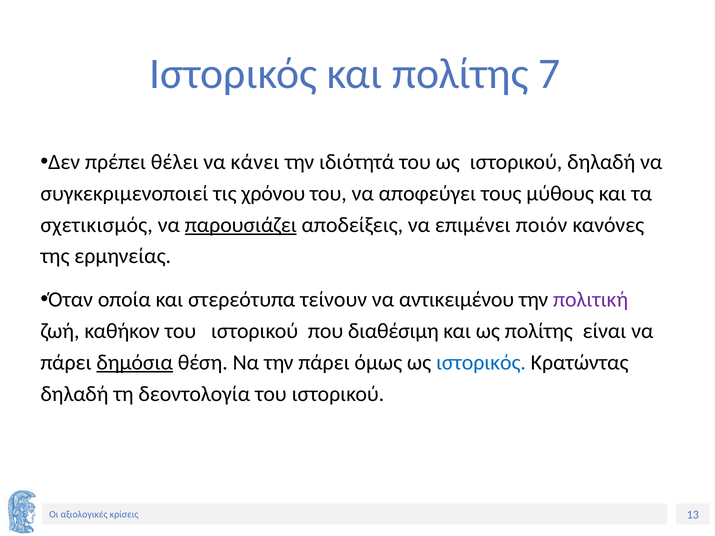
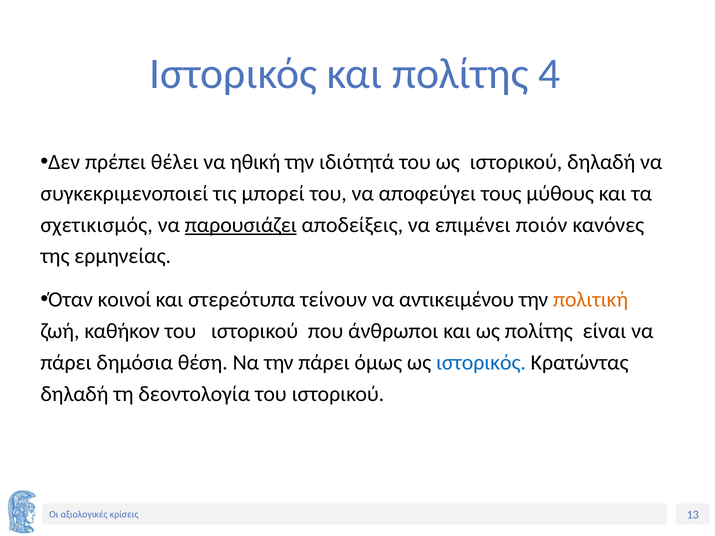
7: 7 -> 4 (549, 74)
κάνει: κάνει -> ηθική (255, 162)
χρόνου: χρόνου -> μπορεί (273, 193)
οποία: οποία -> κοινοί (124, 300)
πολιτική colour: purple -> orange (591, 300)
διαθέσιμη: διαθέσιμη -> άνθρωποι (393, 331)
δημόσια underline: present -> none (135, 363)
